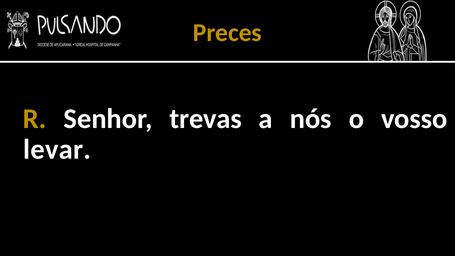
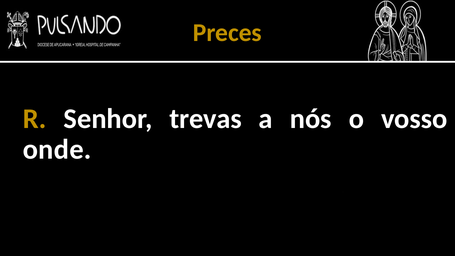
levar: levar -> onde (57, 150)
